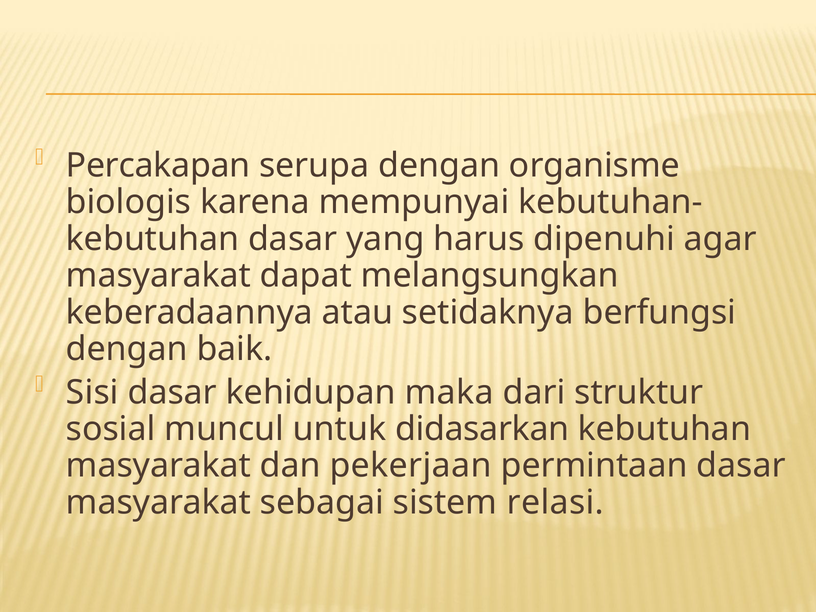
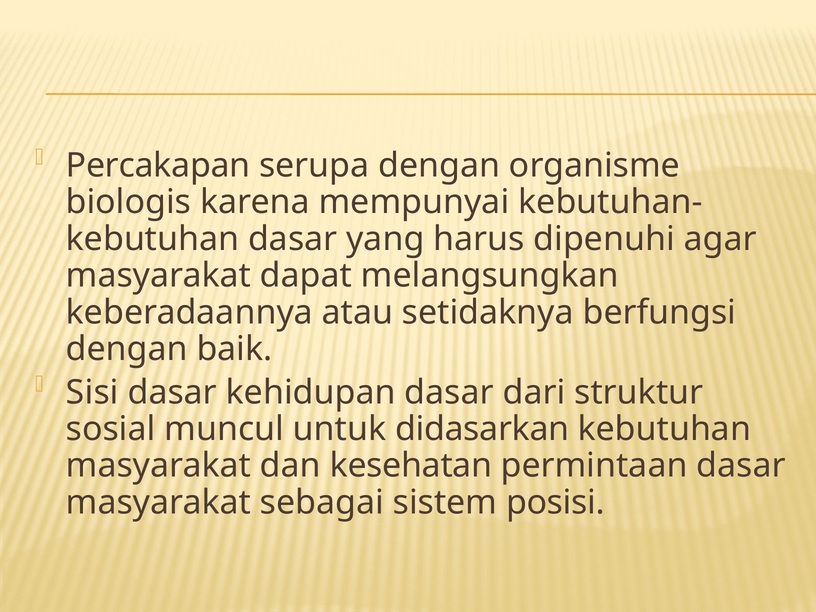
kehidupan maka: maka -> dasar (449, 392)
pekerjaan: pekerjaan -> kesehatan (411, 466)
relasi: relasi -> posisi (556, 502)
